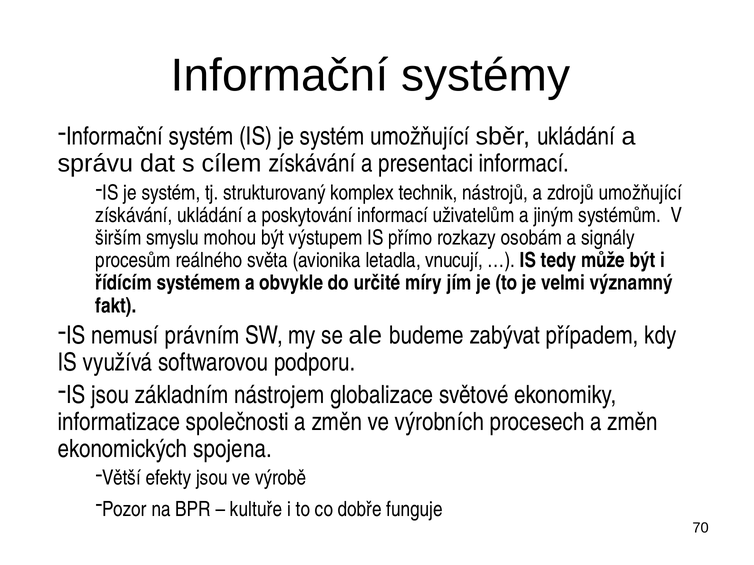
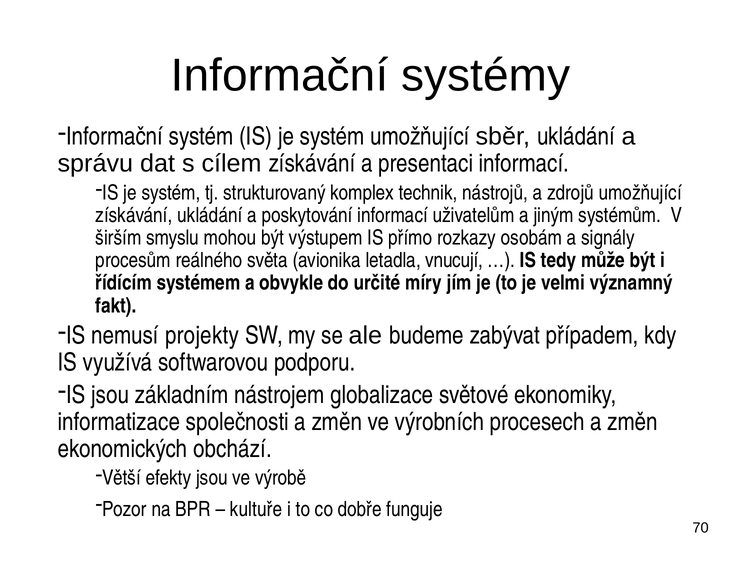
právním: právním -> projekty (202, 336)
spojena: spojena -> obchází (233, 449)
